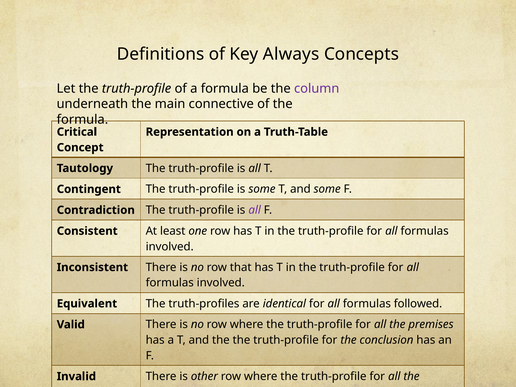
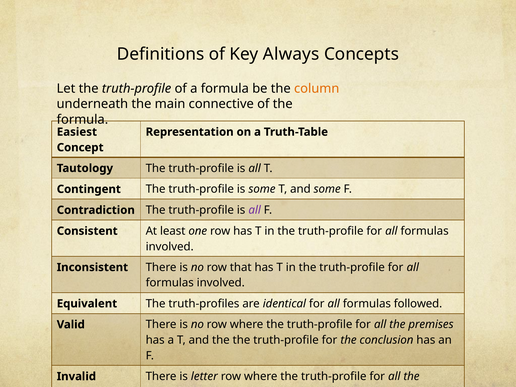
column colour: purple -> orange (317, 89)
Critical: Critical -> Easiest (77, 132)
other: other -> letter (204, 376)
